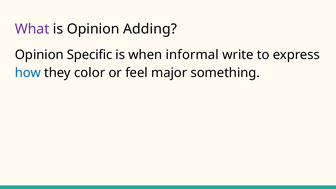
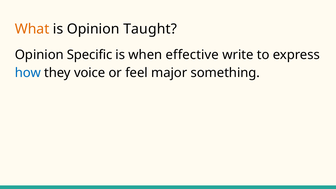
What colour: purple -> orange (32, 29)
Adding: Adding -> Taught (150, 29)
informal: informal -> effective (192, 55)
color: color -> voice (90, 73)
